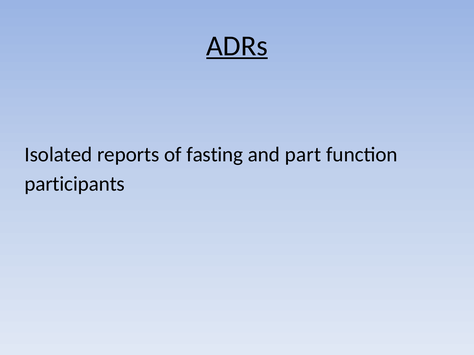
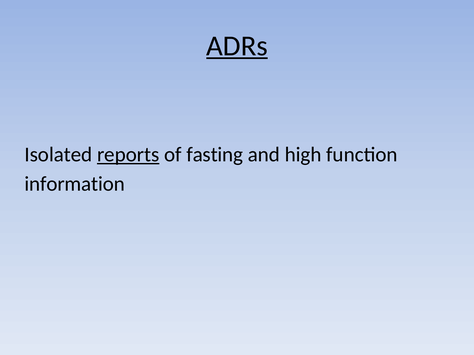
reports underline: none -> present (128, 155)
part: part -> high (303, 155)
participants: participants -> information (75, 184)
